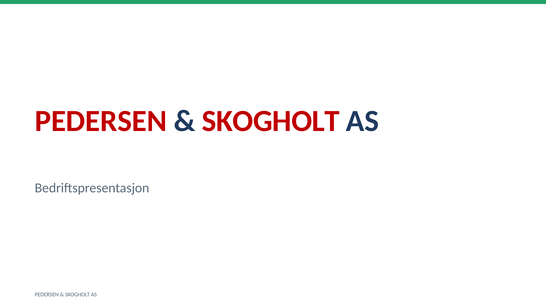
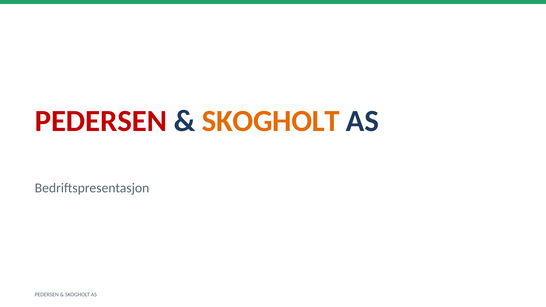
SKOGHOLT colour: red -> orange (271, 121)
